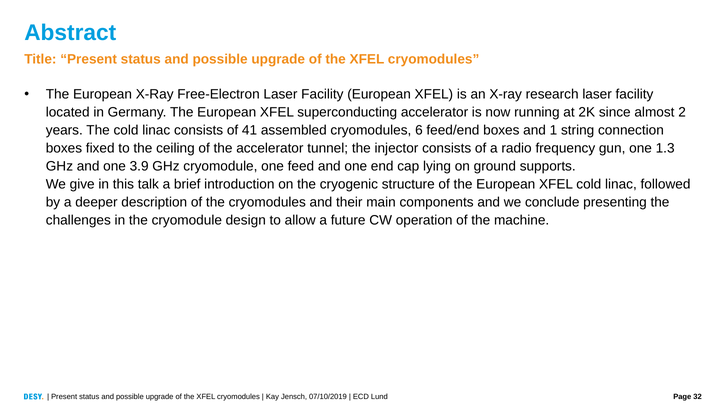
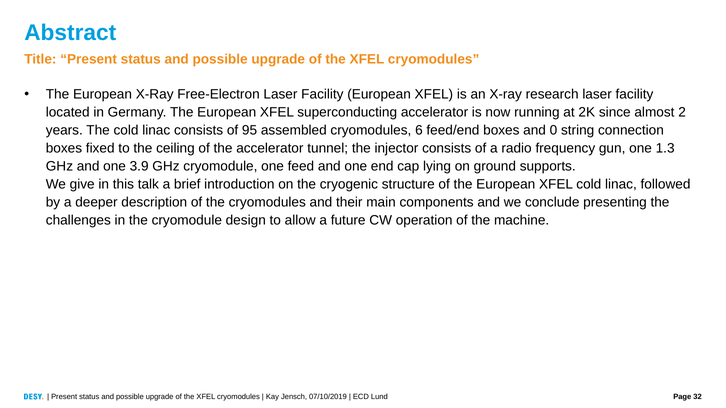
41: 41 -> 95 (250, 130)
1: 1 -> 0 (553, 130)
